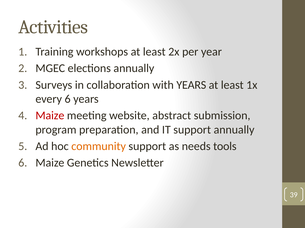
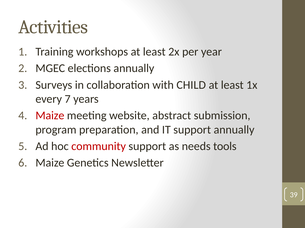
with YEARS: YEARS -> CHILD (191, 85)
every 6: 6 -> 7 (68, 99)
community colour: orange -> red (99, 147)
